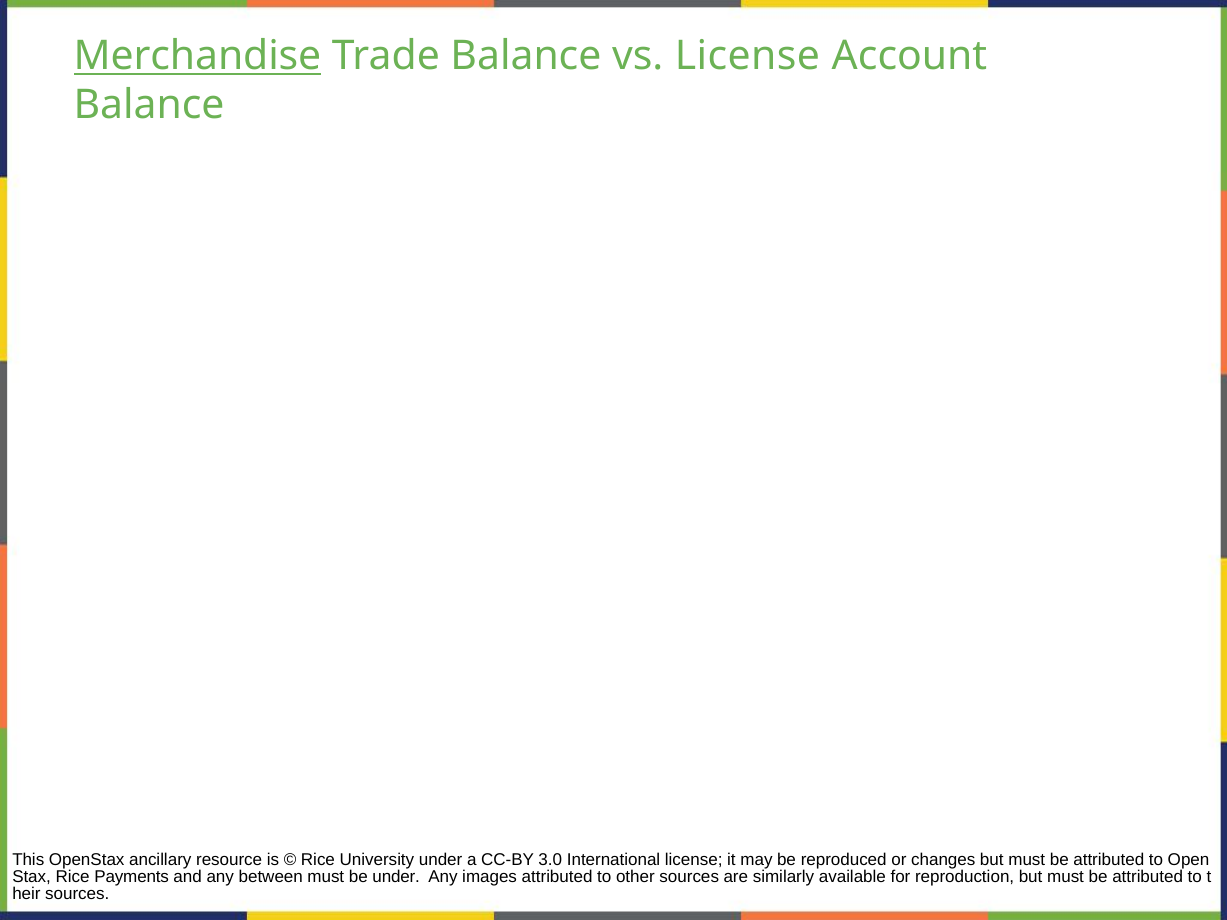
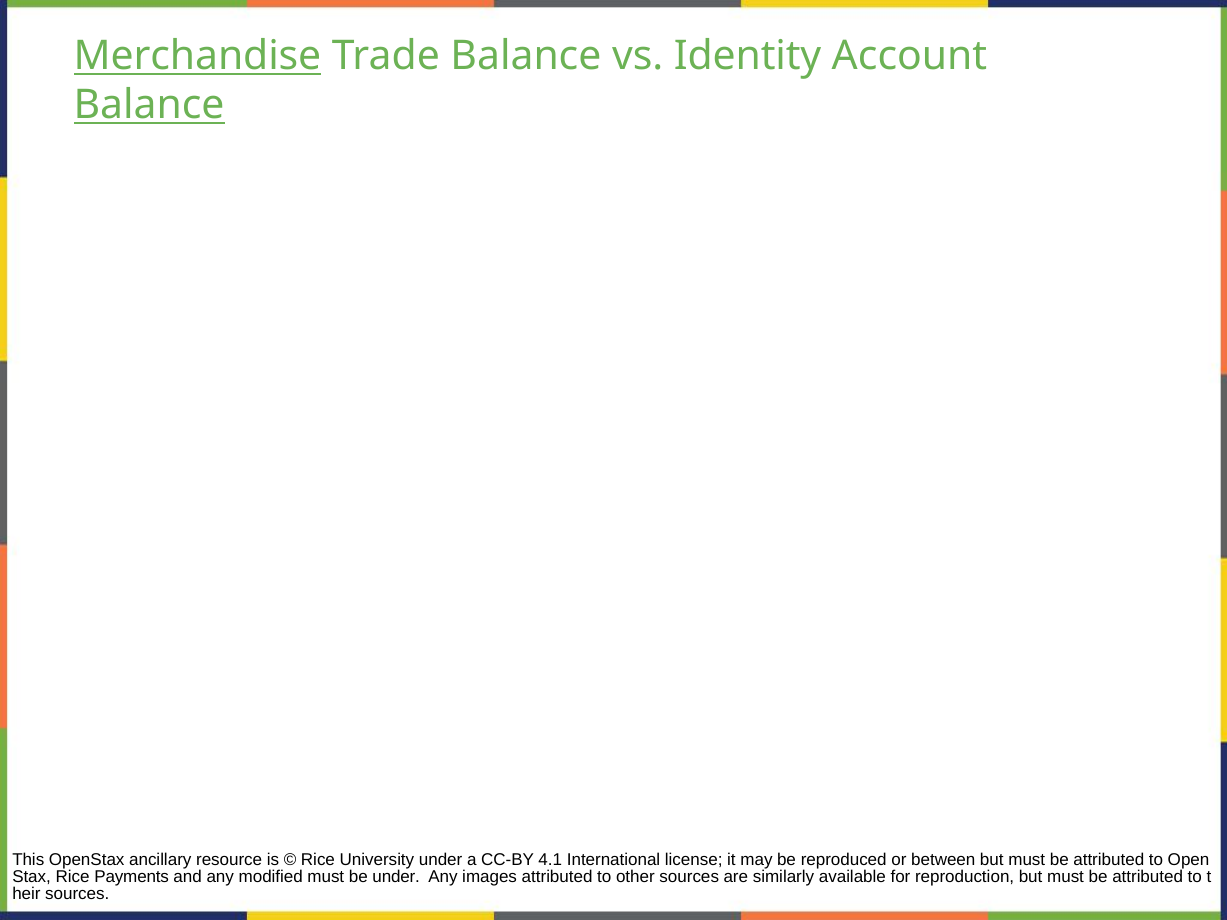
vs License: License -> Identity (748, 56)
Balance underline: none -> present (149, 105)
3.0: 3.0 -> 4.1 (550, 860)
changes: changes -> between (943, 860)
between: between -> modified (271, 877)
